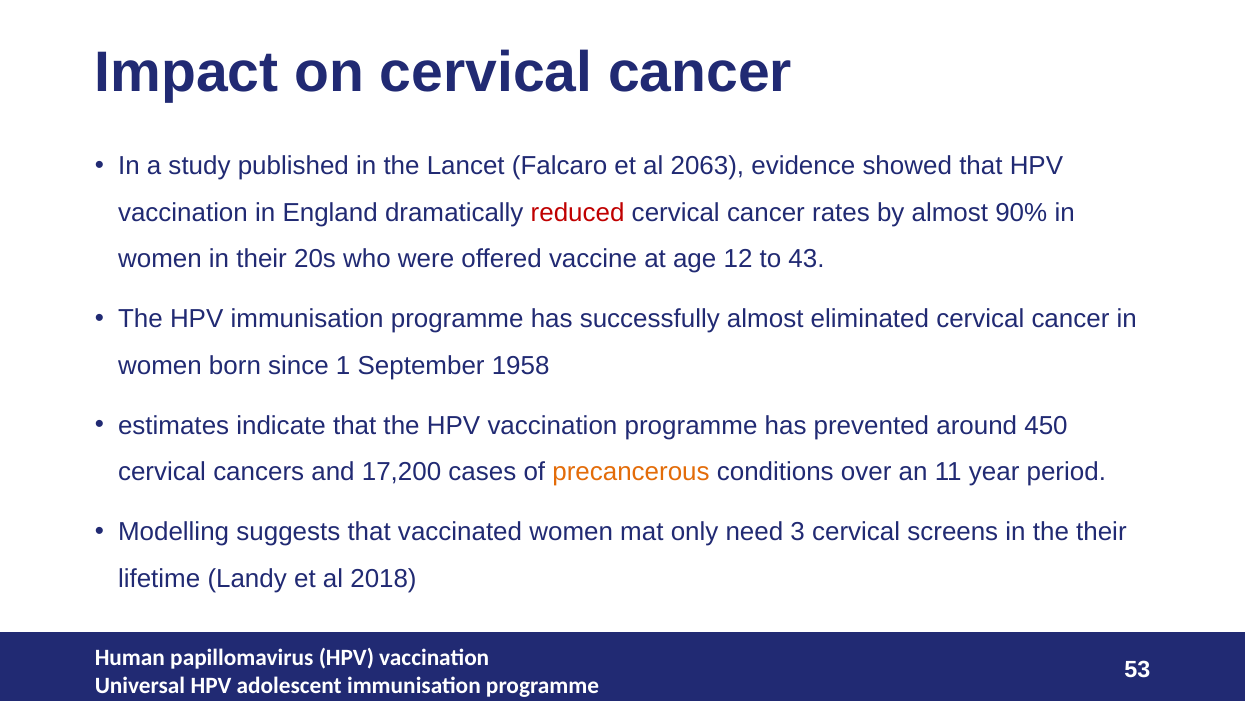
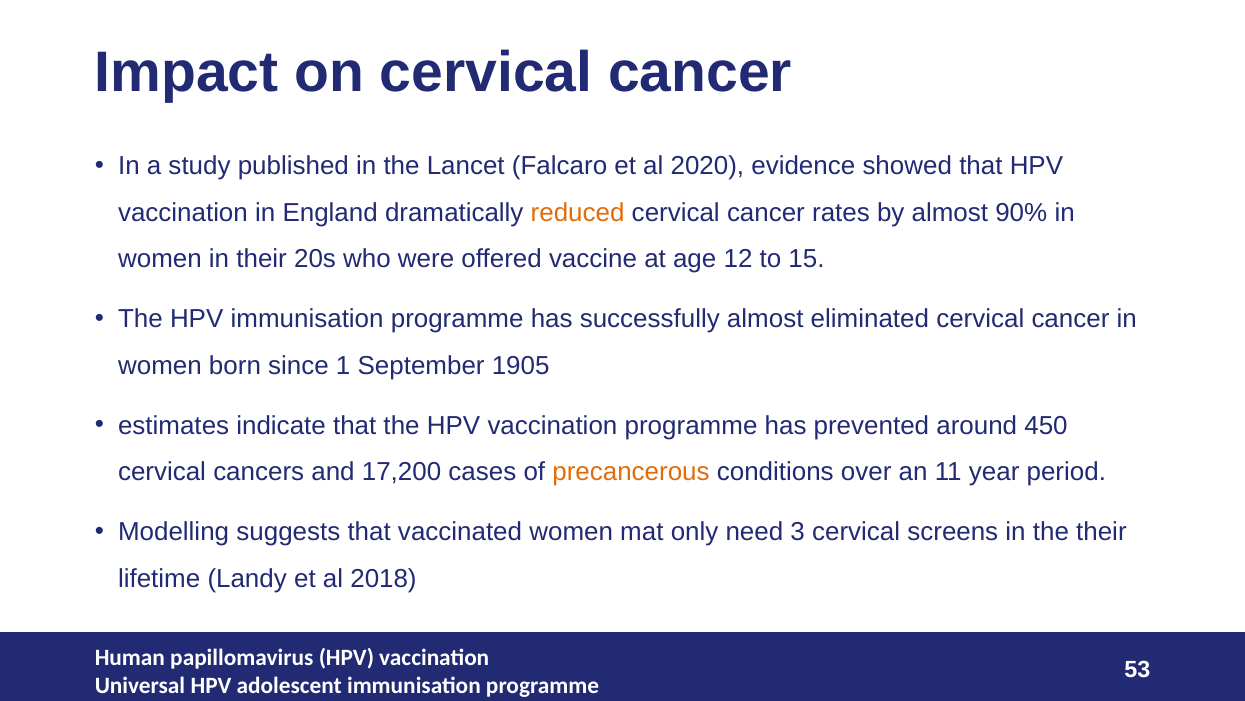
2063: 2063 -> 2020 (707, 166)
reduced colour: red -> orange (578, 212)
43: 43 -> 15 (807, 259)
1958: 1958 -> 1905 (521, 366)
